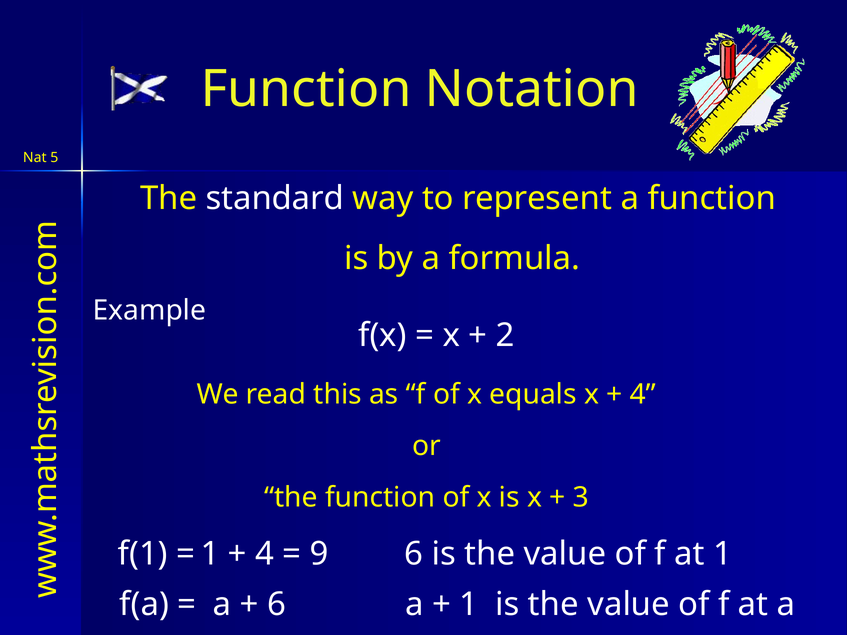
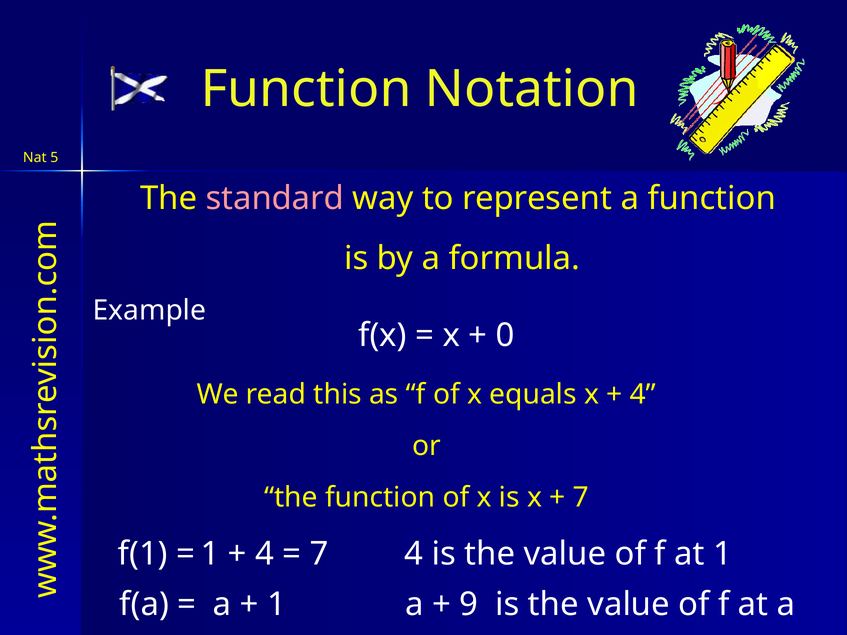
standard colour: white -> pink (275, 199)
2: 2 -> 0 (505, 336)
3: 3 -> 7 (581, 497)
9: 9 -> 7 (319, 554)
6: 6 -> 4 (414, 554)
6: 6 -> 1 (277, 605)
1: 1 -> 9 (469, 605)
